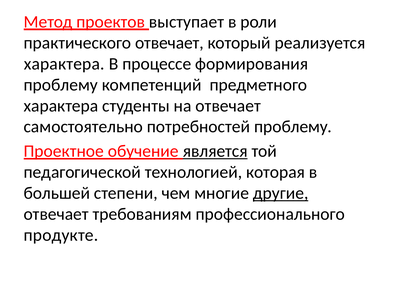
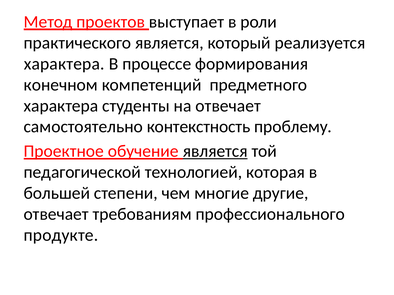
практического отвечает: отвечает -> является (169, 43)
проблему: проблему -> конечном (61, 85)
потребностей: потребностей -> контекстность (199, 127)
другие underline: present -> none (281, 194)
